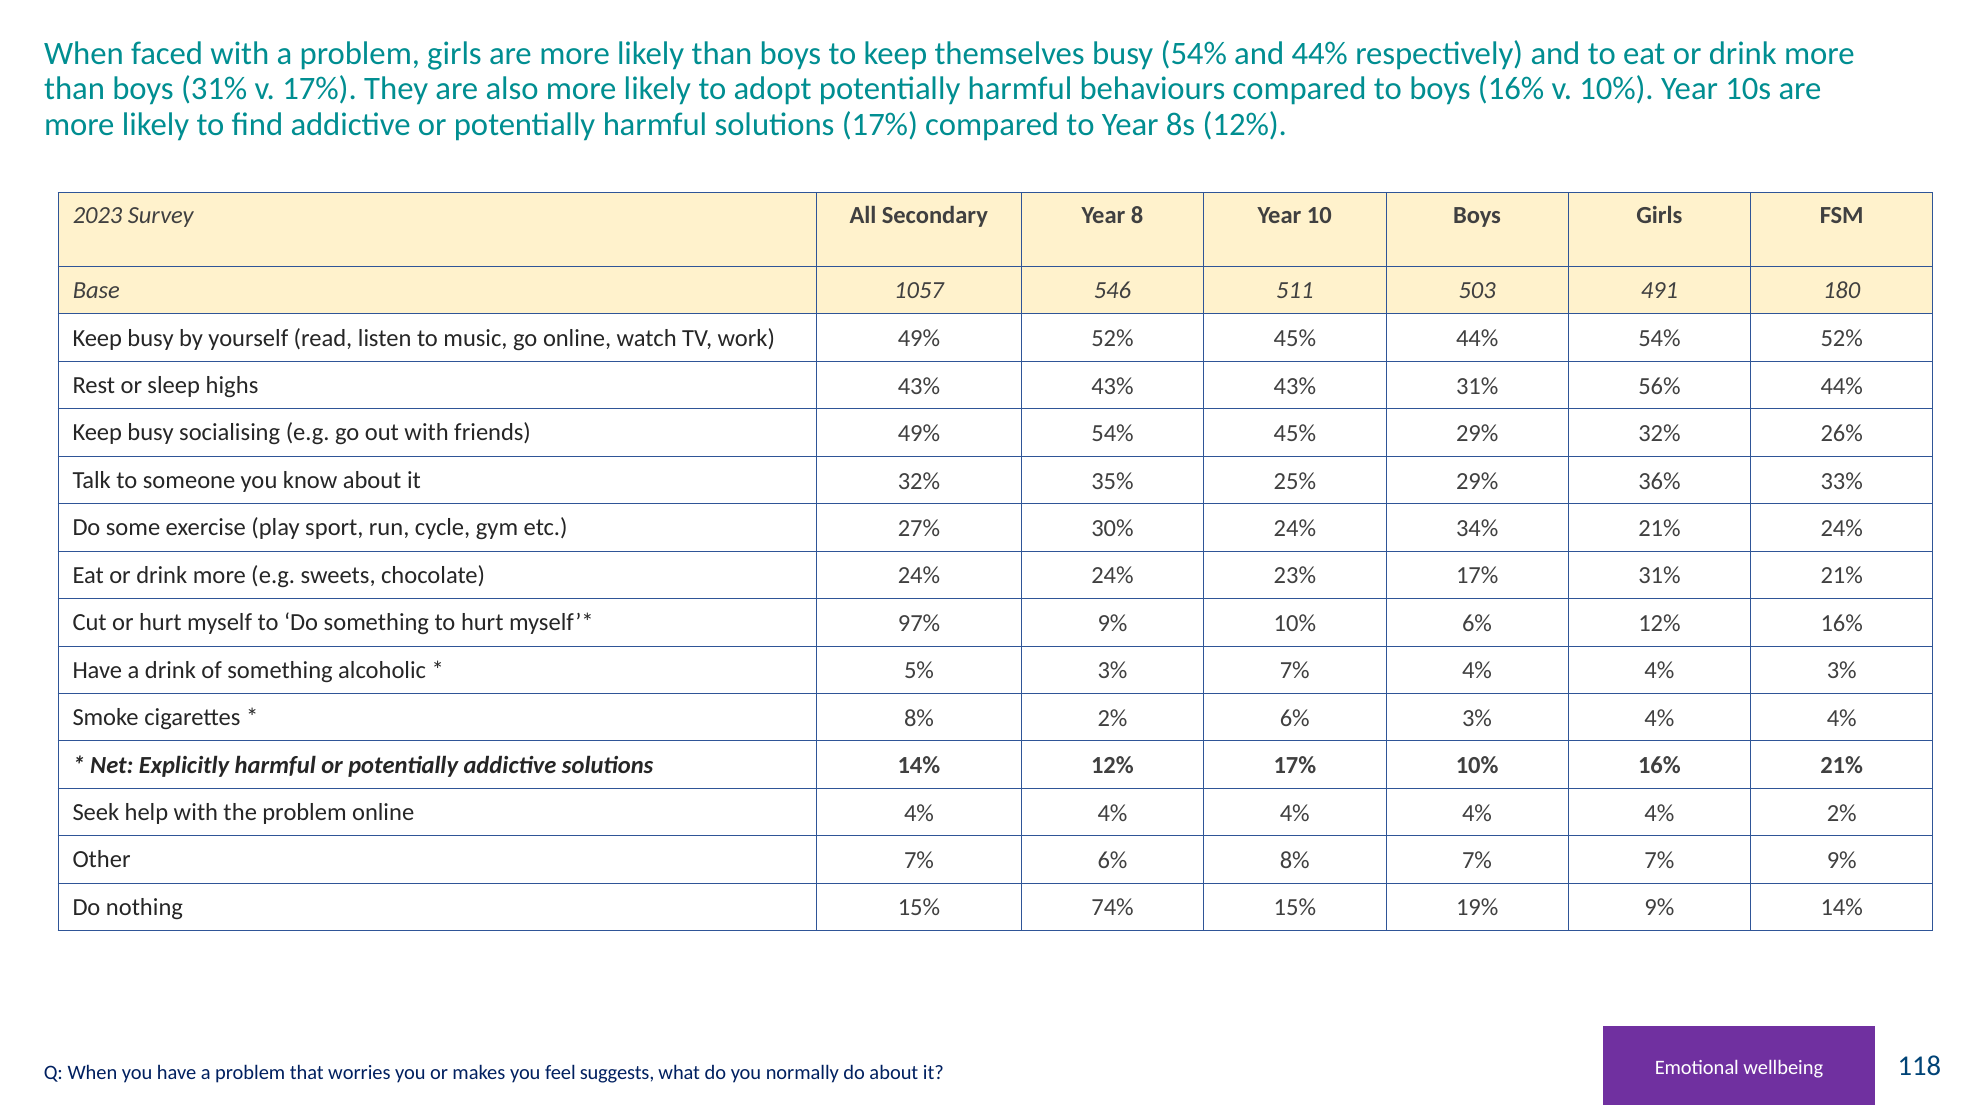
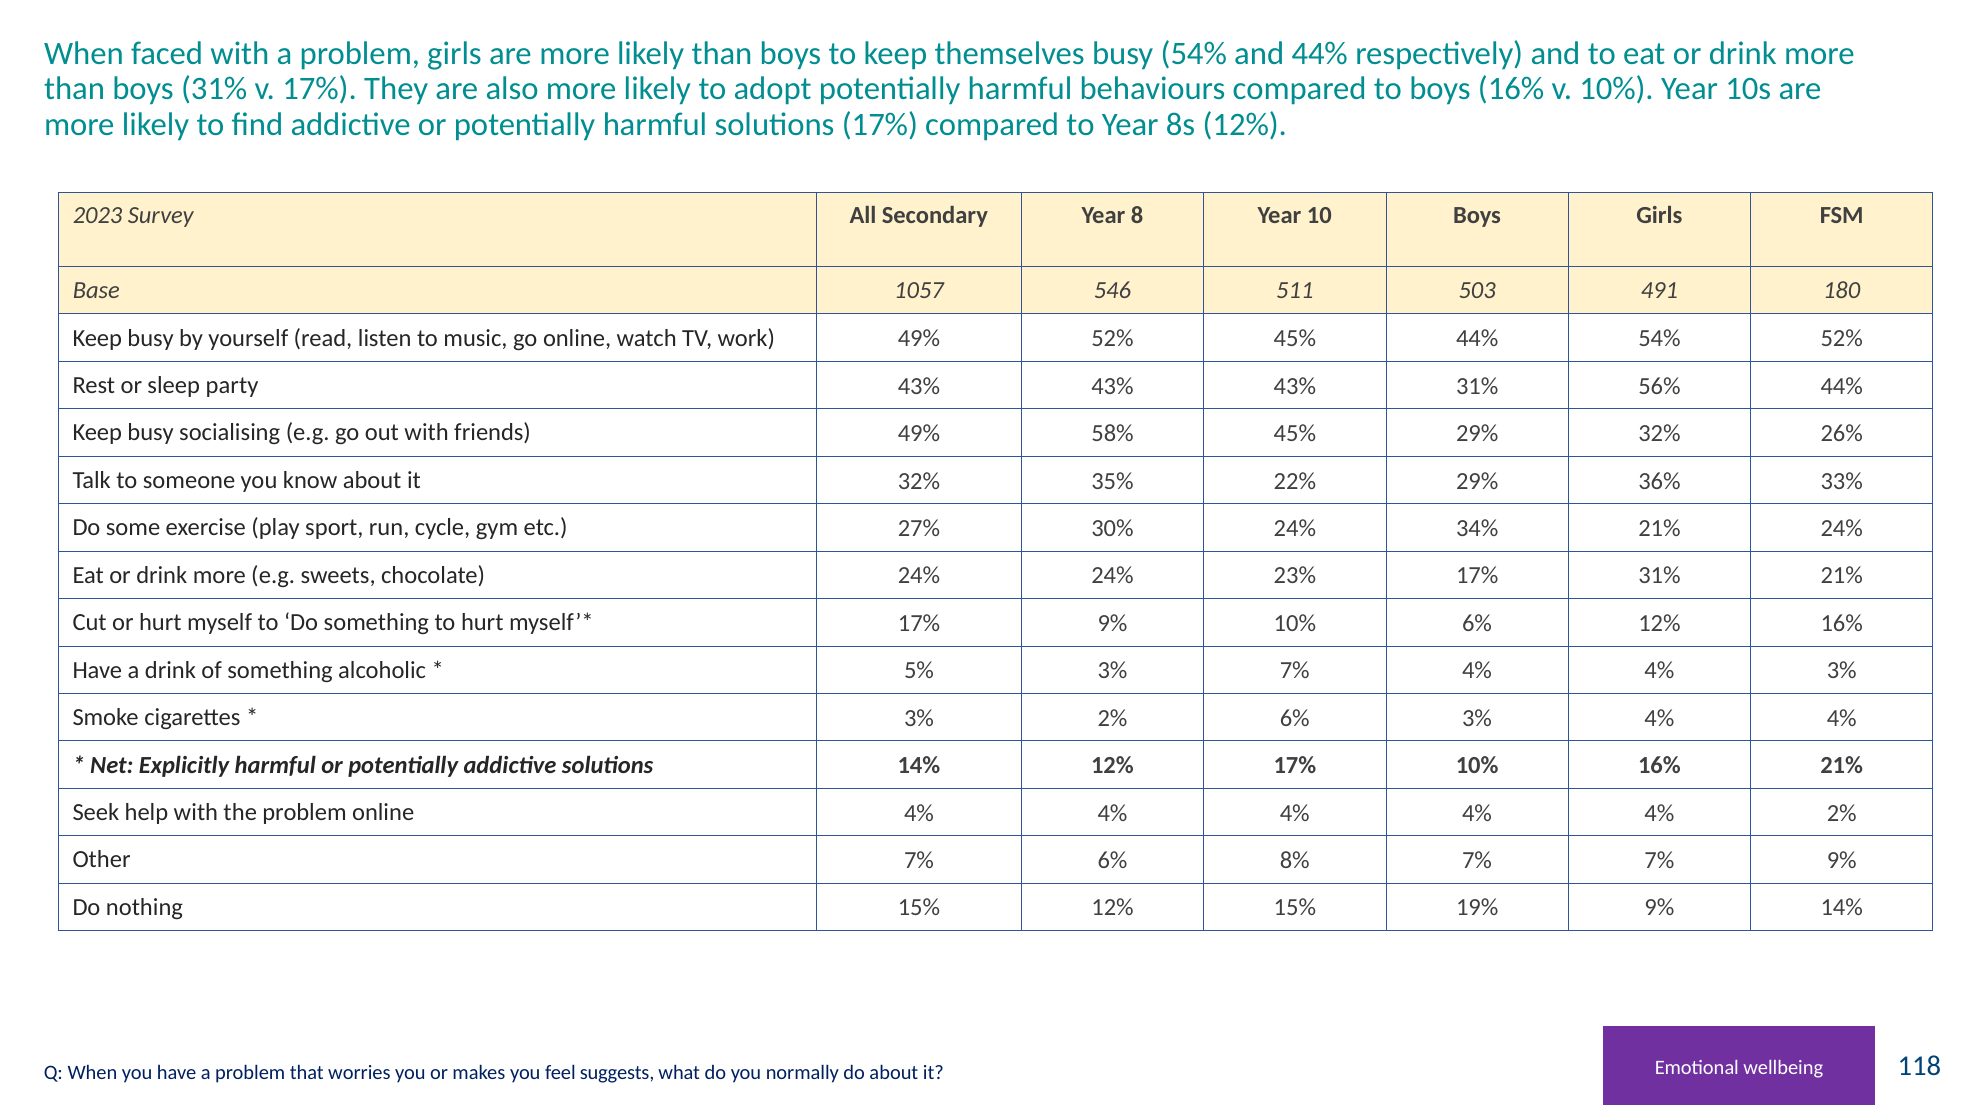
highs: highs -> party (232, 385)
49% 54%: 54% -> 58% (1113, 434)
25%: 25% -> 22% (1295, 481)
97%: 97% -> 17% (919, 624)
8%: 8% -> 3% (919, 718)
15% 74%: 74% -> 12% (1113, 908)
